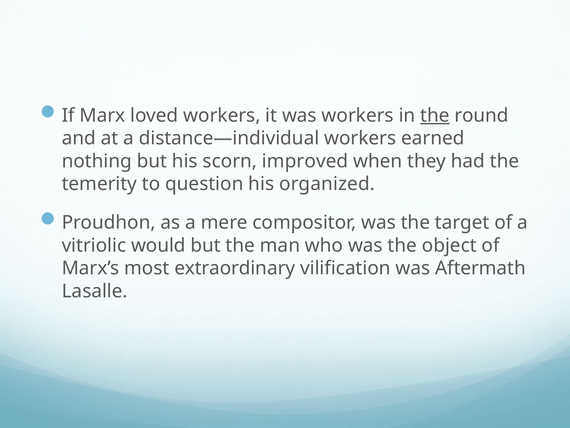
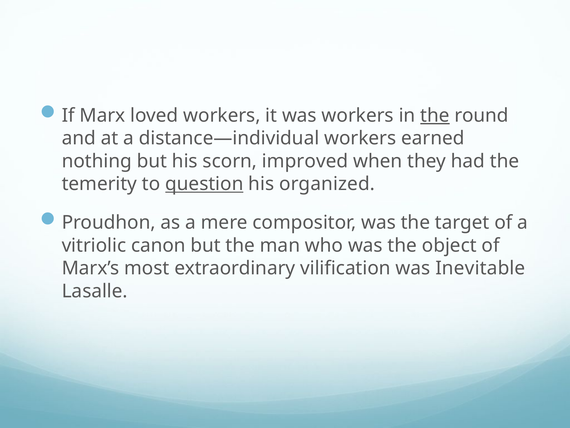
question underline: none -> present (204, 184)
would: would -> canon (158, 245)
Aftermath: Aftermath -> Inevitable (480, 268)
